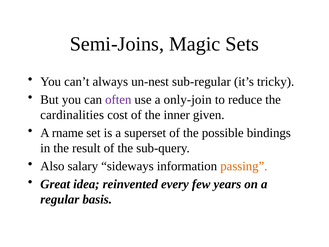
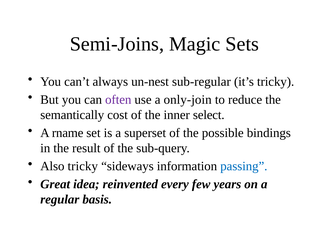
cardinalities: cardinalities -> semantically (72, 115)
given: given -> select (209, 115)
Also salary: salary -> tricky (83, 166)
passing colour: orange -> blue (244, 166)
